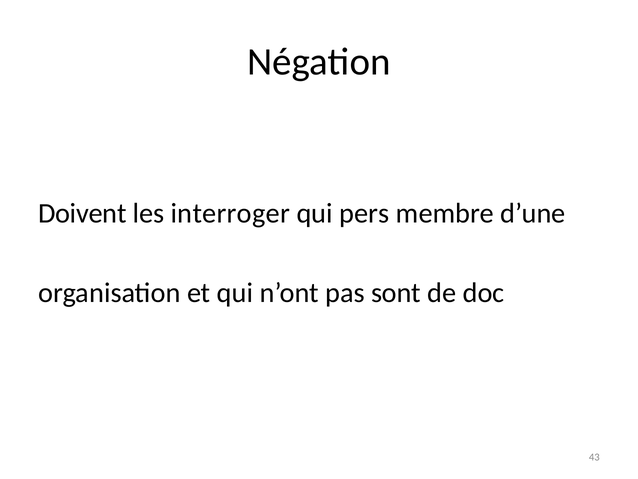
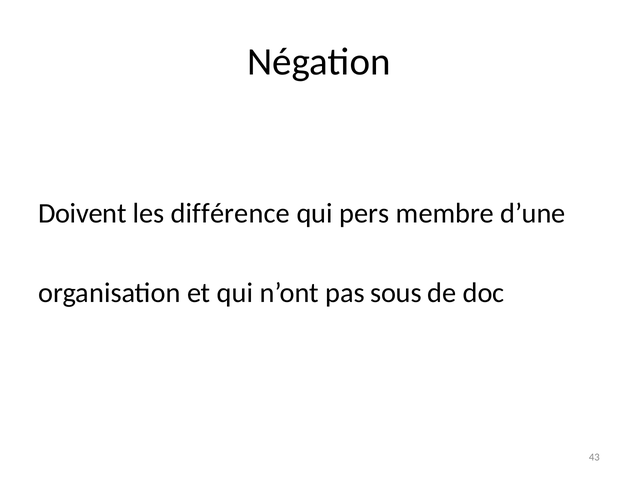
interroger: interroger -> différence (230, 213)
sont: sont -> sous (396, 293)
